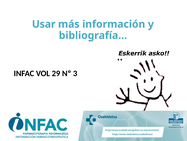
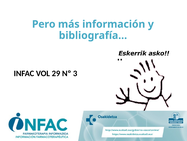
Usar: Usar -> Pero (44, 24)
